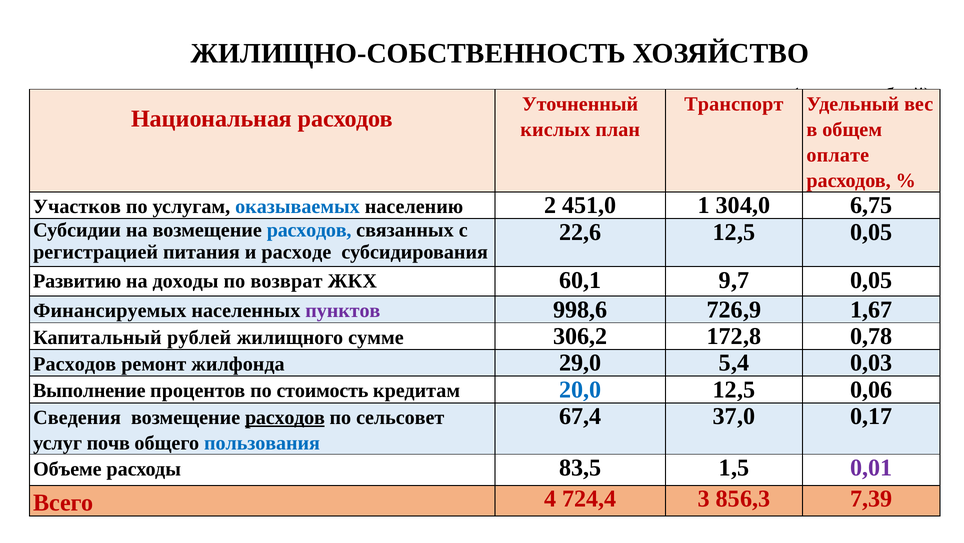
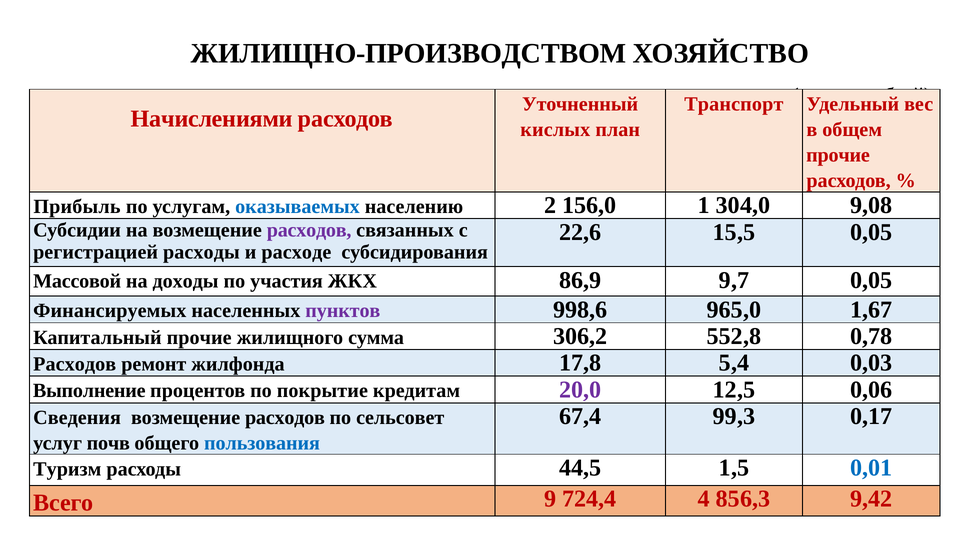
ЖИЛИЩНО-СОБСТВЕННОСТЬ: ЖИЛИЩНО-СОБСТВЕННОСТЬ -> ЖИЛИЩНО-ПРОИЗВОДСТВОМ (408, 54)
Национальная: Национальная -> Начислениями (212, 119)
оплате: оплате -> прочие (838, 155)
Участков: Участков -> Прибыль (77, 206)
451,0: 451,0 -> 156,0 (589, 205)
6,75: 6,75 -> 9,08 (871, 205)
расходов colour: blue -> purple (309, 230)
22,6 12,5: 12,5 -> 15,5 (734, 232)
регистрацией питания: питания -> расходы (201, 252)
Развитию: Развитию -> Массовой (77, 281)
возврат: возврат -> участия (287, 281)
60,1: 60,1 -> 86,9 (580, 280)
726,9: 726,9 -> 965,0 (734, 309)
Капитальный рублей: рублей -> прочие (199, 337)
сумме: сумме -> cумма (376, 337)
172,8: 172,8 -> 552,8 (734, 336)
29,0: 29,0 -> 17,8 (580, 362)
стоимость: стоимость -> покрытие (322, 390)
20,0 colour: blue -> purple (580, 389)
37,0: 37,0 -> 99,3 (734, 416)
расходов underline: present -> none (285, 417)
Объеме: Объеме -> Туризм (67, 468)
83,5: 83,5 -> 44,5 (580, 467)
0,01 colour: purple -> blue (871, 467)
4: 4 -> 9 (550, 498)
3: 3 -> 4 (704, 498)
7,39: 7,39 -> 9,42 (871, 498)
